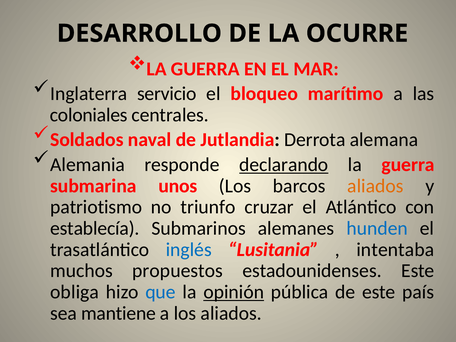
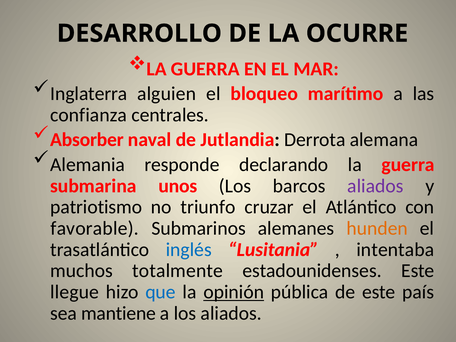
servicio: servicio -> alguien (167, 94)
coloniales: coloniales -> confianza (89, 115)
Soldados: Soldados -> Absorber (87, 140)
declarando underline: present -> none (284, 165)
aliados colour: orange -> purple (375, 186)
establecía: establecía -> favorable (95, 228)
hunden colour: blue -> orange (377, 228)
propuestos: propuestos -> totalmente (178, 271)
obliga: obliga -> llegue (75, 292)
